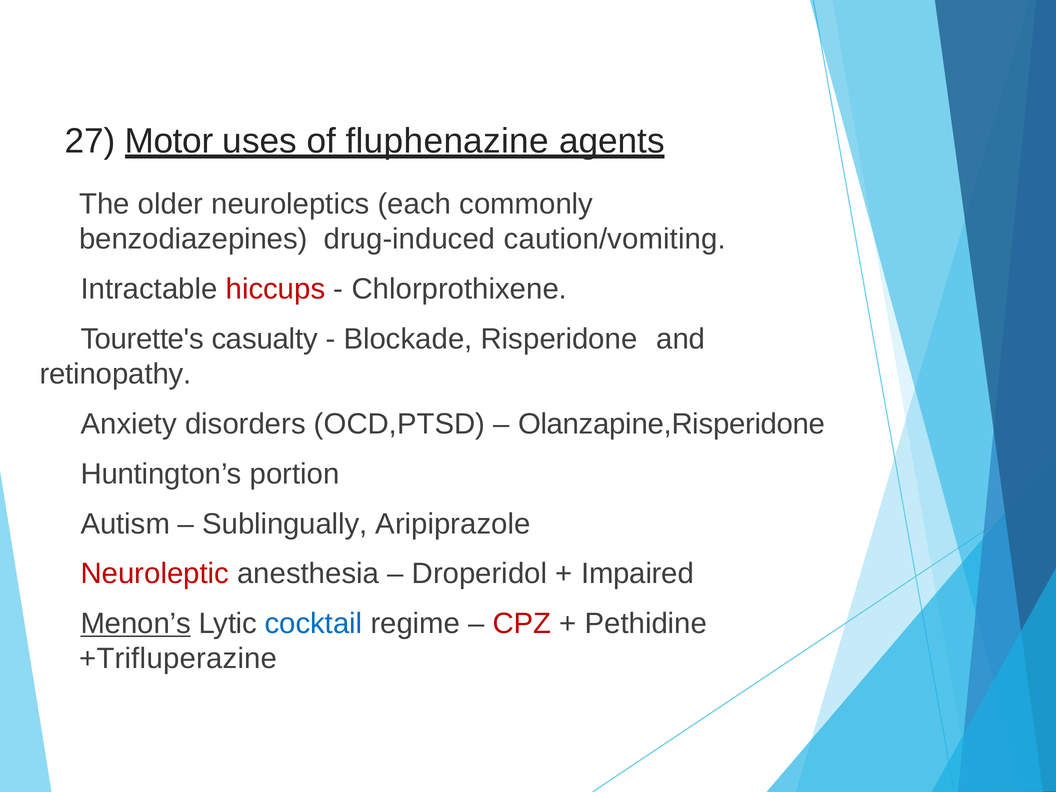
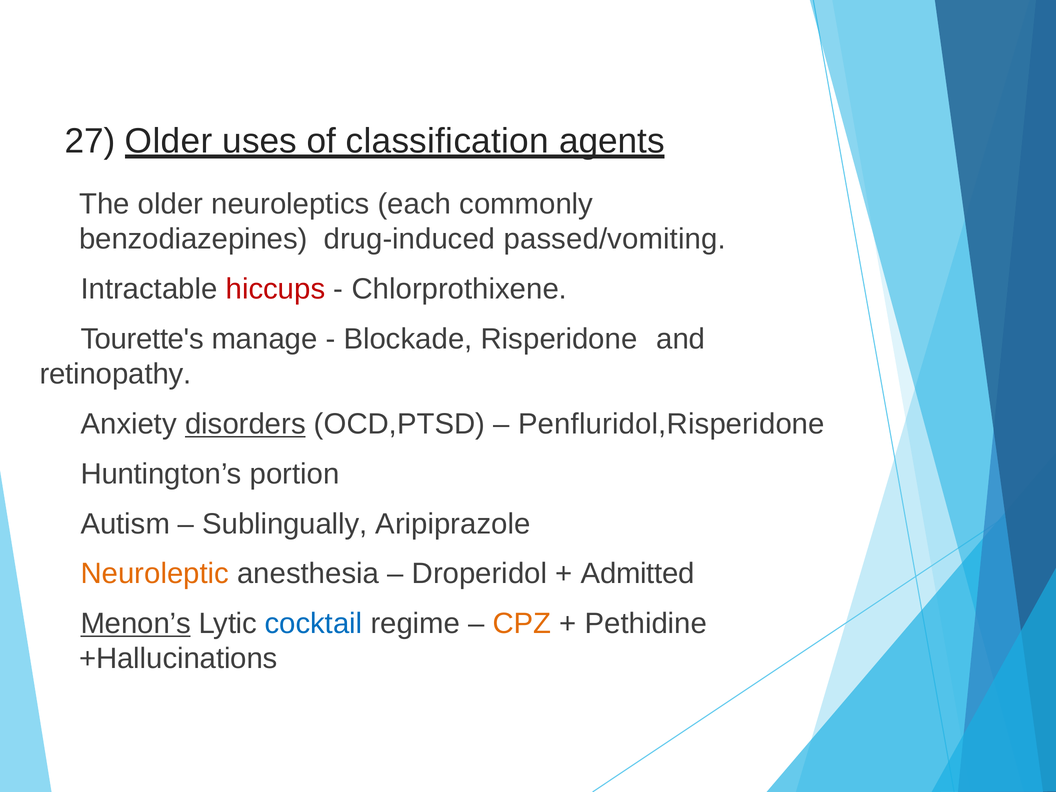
27 Motor: Motor -> Older (169, 141)
fluphenazine: fluphenazine -> classification (447, 141)
caution/vomiting: caution/vomiting -> passed/vomiting (615, 239)
casualty: casualty -> manage (265, 339)
disorders underline: none -> present (245, 424)
Olanzapine,Risperidone: Olanzapine,Risperidone -> Penfluridol,Risperidone (671, 424)
Neuroleptic colour: red -> orange (155, 574)
Impaired: Impaired -> Admitted (638, 574)
CPZ colour: red -> orange (522, 624)
+Trifluperazine: +Trifluperazine -> +Hallucinations (178, 659)
